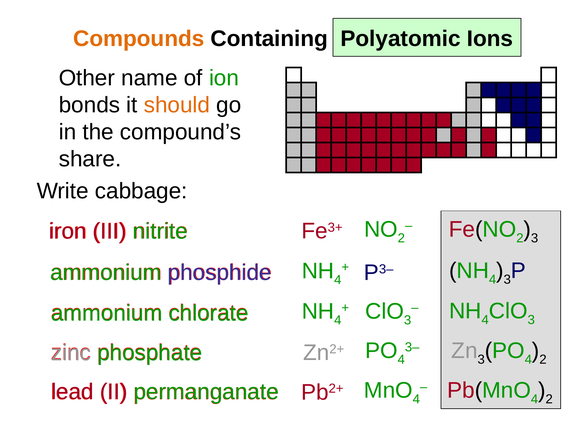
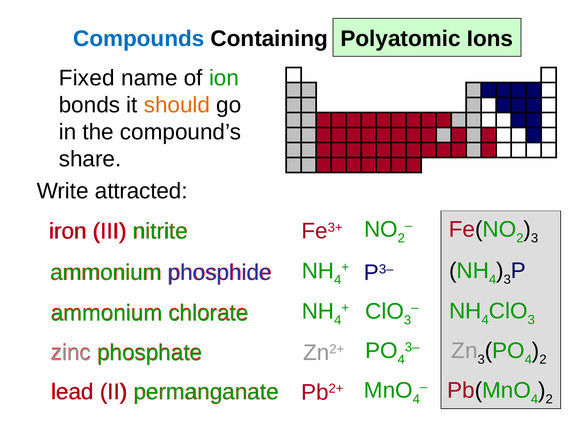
Compounds colour: orange -> blue (139, 39)
Other: Other -> Fixed (87, 78)
cabbage: cabbage -> attracted (141, 191)
